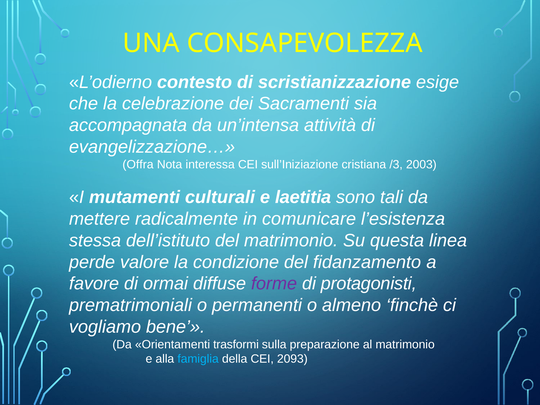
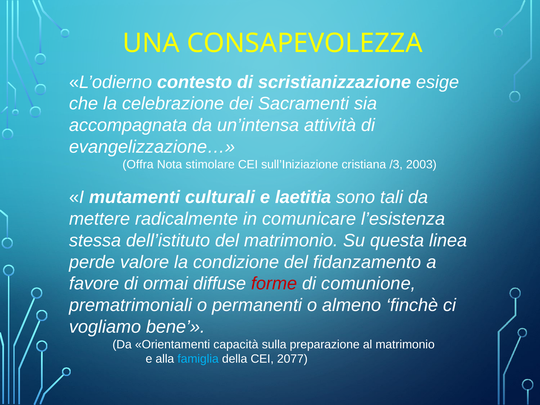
interessa: interessa -> stimolare (210, 164)
forme colour: purple -> red (274, 284)
protagonisti: protagonisti -> comunione (369, 284)
trasformi: trasformi -> capacità (236, 344)
2093: 2093 -> 2077 (292, 359)
